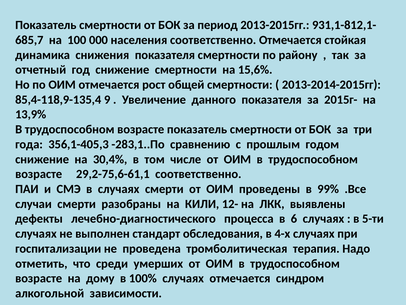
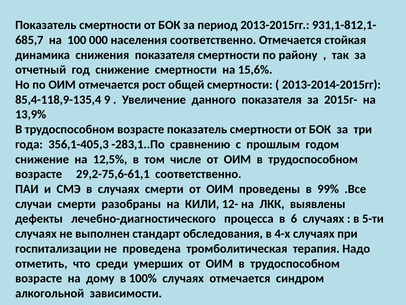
30,4%: 30,4% -> 12,5% (110, 159)
